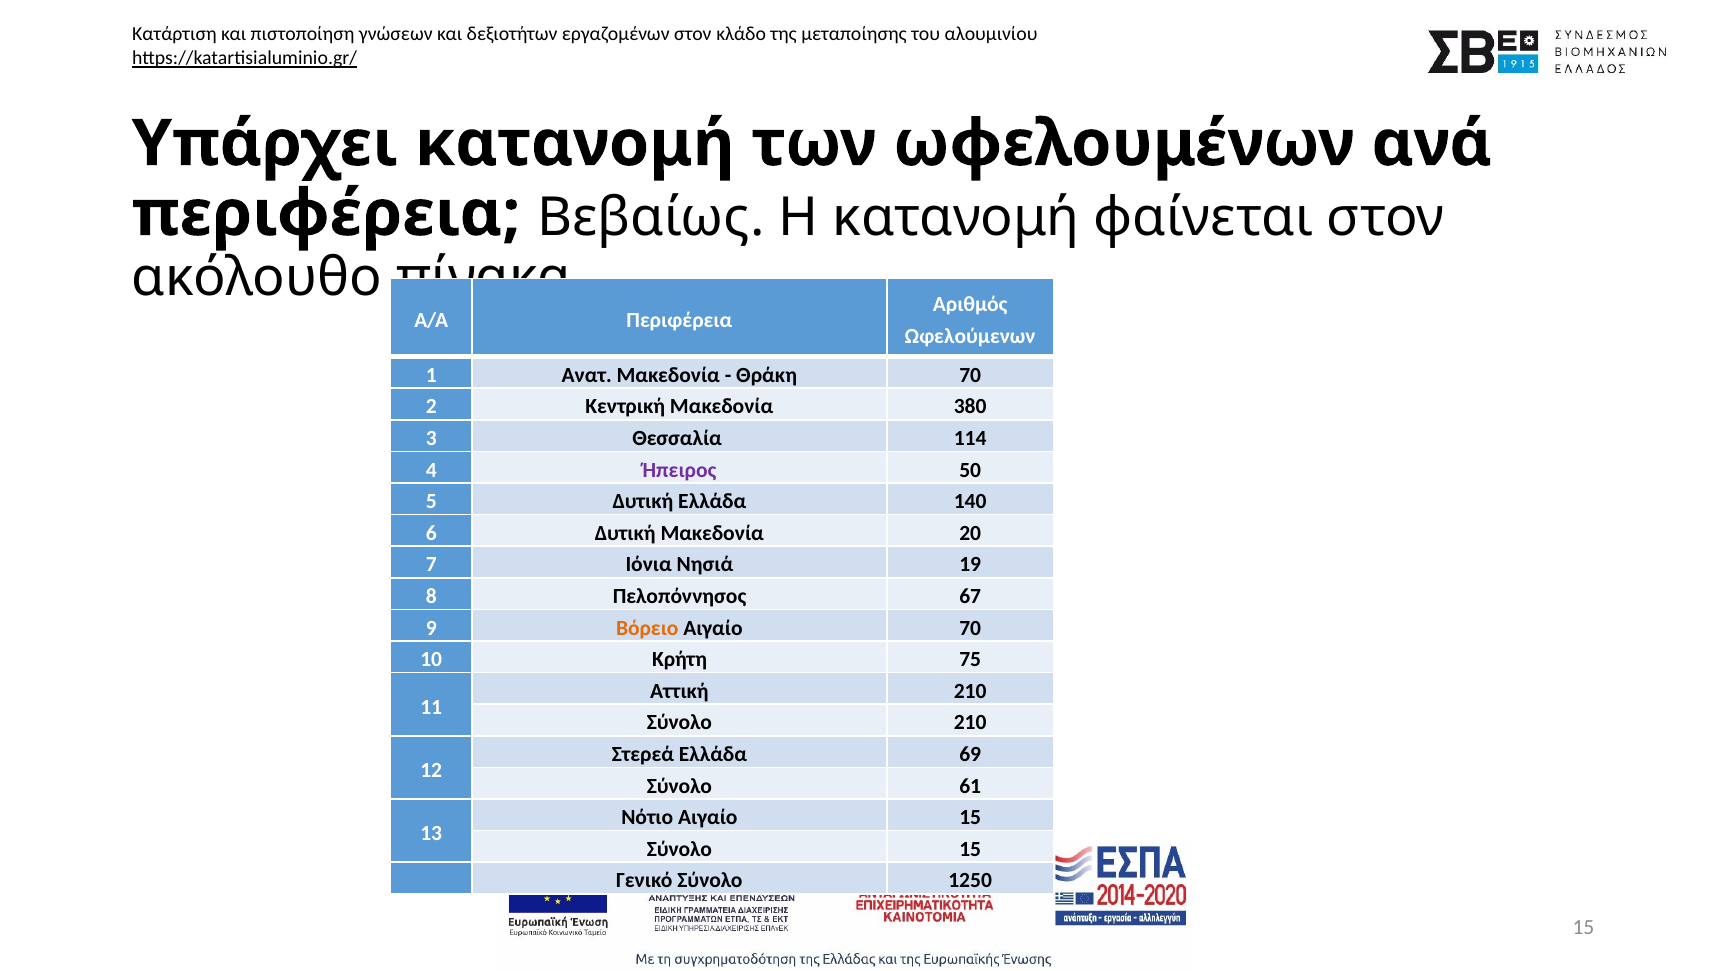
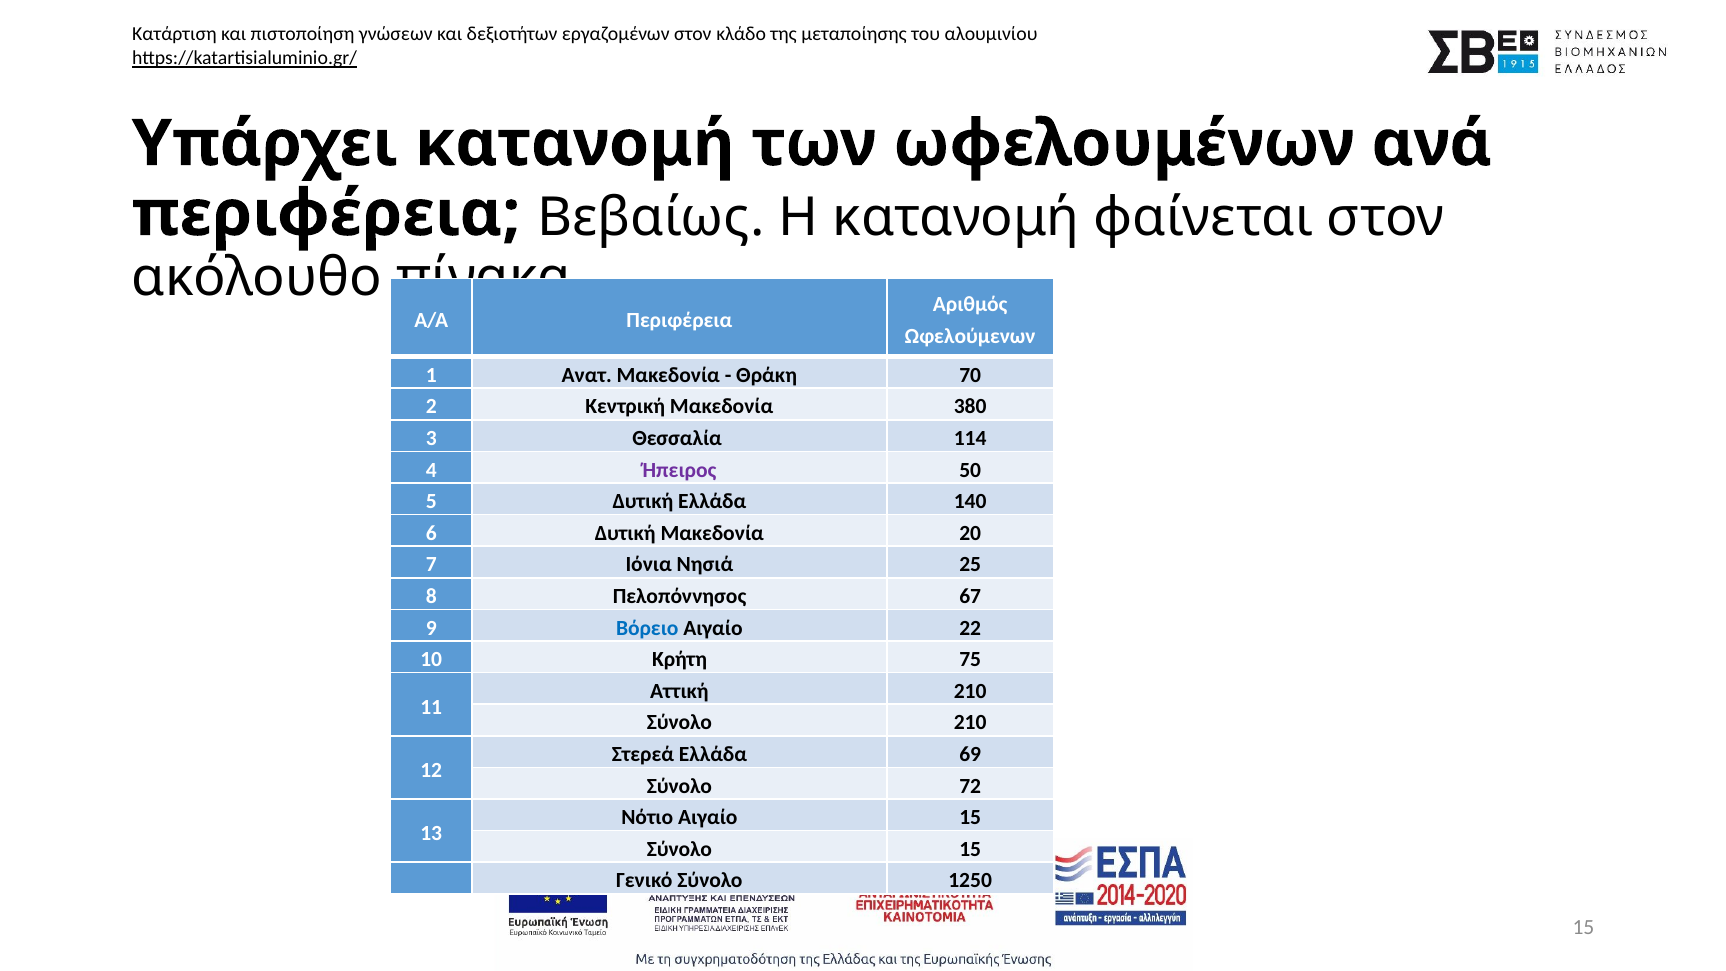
19: 19 -> 25 (970, 565)
Βόρειο colour: orange -> blue (647, 628)
Αιγαίο 70: 70 -> 22 (970, 628)
61: 61 -> 72 (970, 786)
